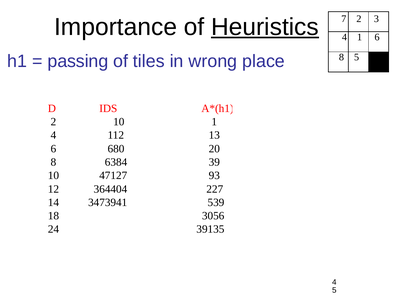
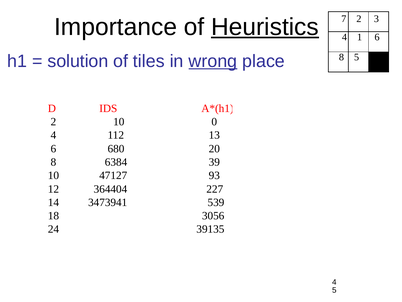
passing: passing -> solution (78, 61)
wrong underline: none -> present (213, 61)
10 1: 1 -> 0 (214, 122)
